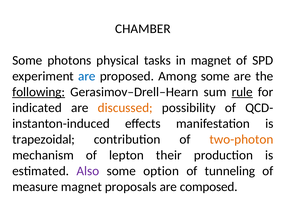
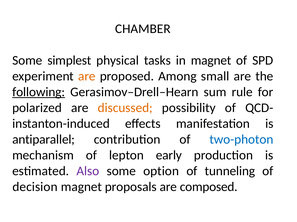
photons: photons -> simplest (69, 61)
are colour: blue -> orange (87, 76)
Among some: some -> small (215, 76)
rule underline: present -> none (242, 92)
indicated: indicated -> polarized (37, 108)
trapezoidal: trapezoidal -> antiparallel (44, 140)
two-photon colour: orange -> blue (241, 140)
their: their -> early (169, 156)
measure: measure -> decision (35, 187)
